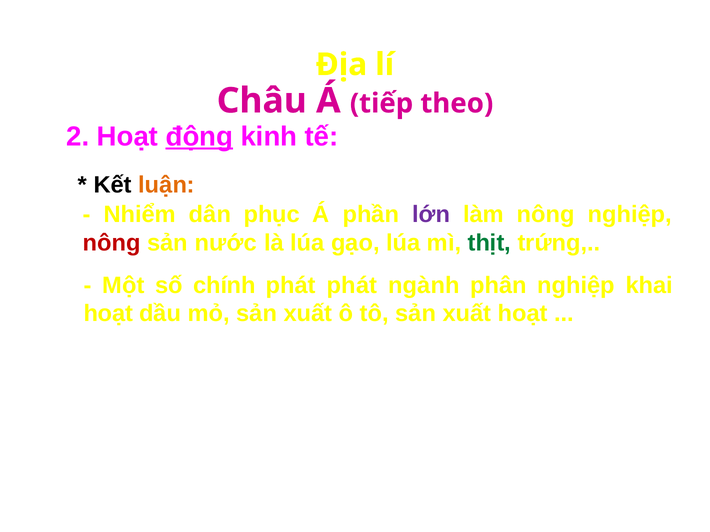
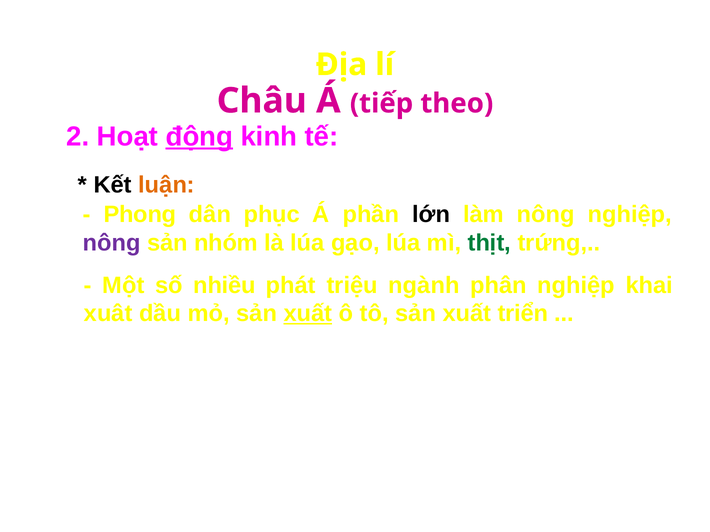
Nhiểm: Nhiểm -> Phong (140, 215)
lớn colour: purple -> black (431, 215)
nông colour: red -> purple (112, 243)
nước: nước -> nhóm (226, 243)
chính: chính -> nhiều (225, 286)
phát phát: phát -> triệu (352, 286)
hoạt: hoạt -> xuât (108, 314)
xuất underline: none -> present (308, 314)
xuất hoạt: hoạt -> triển (523, 314)
